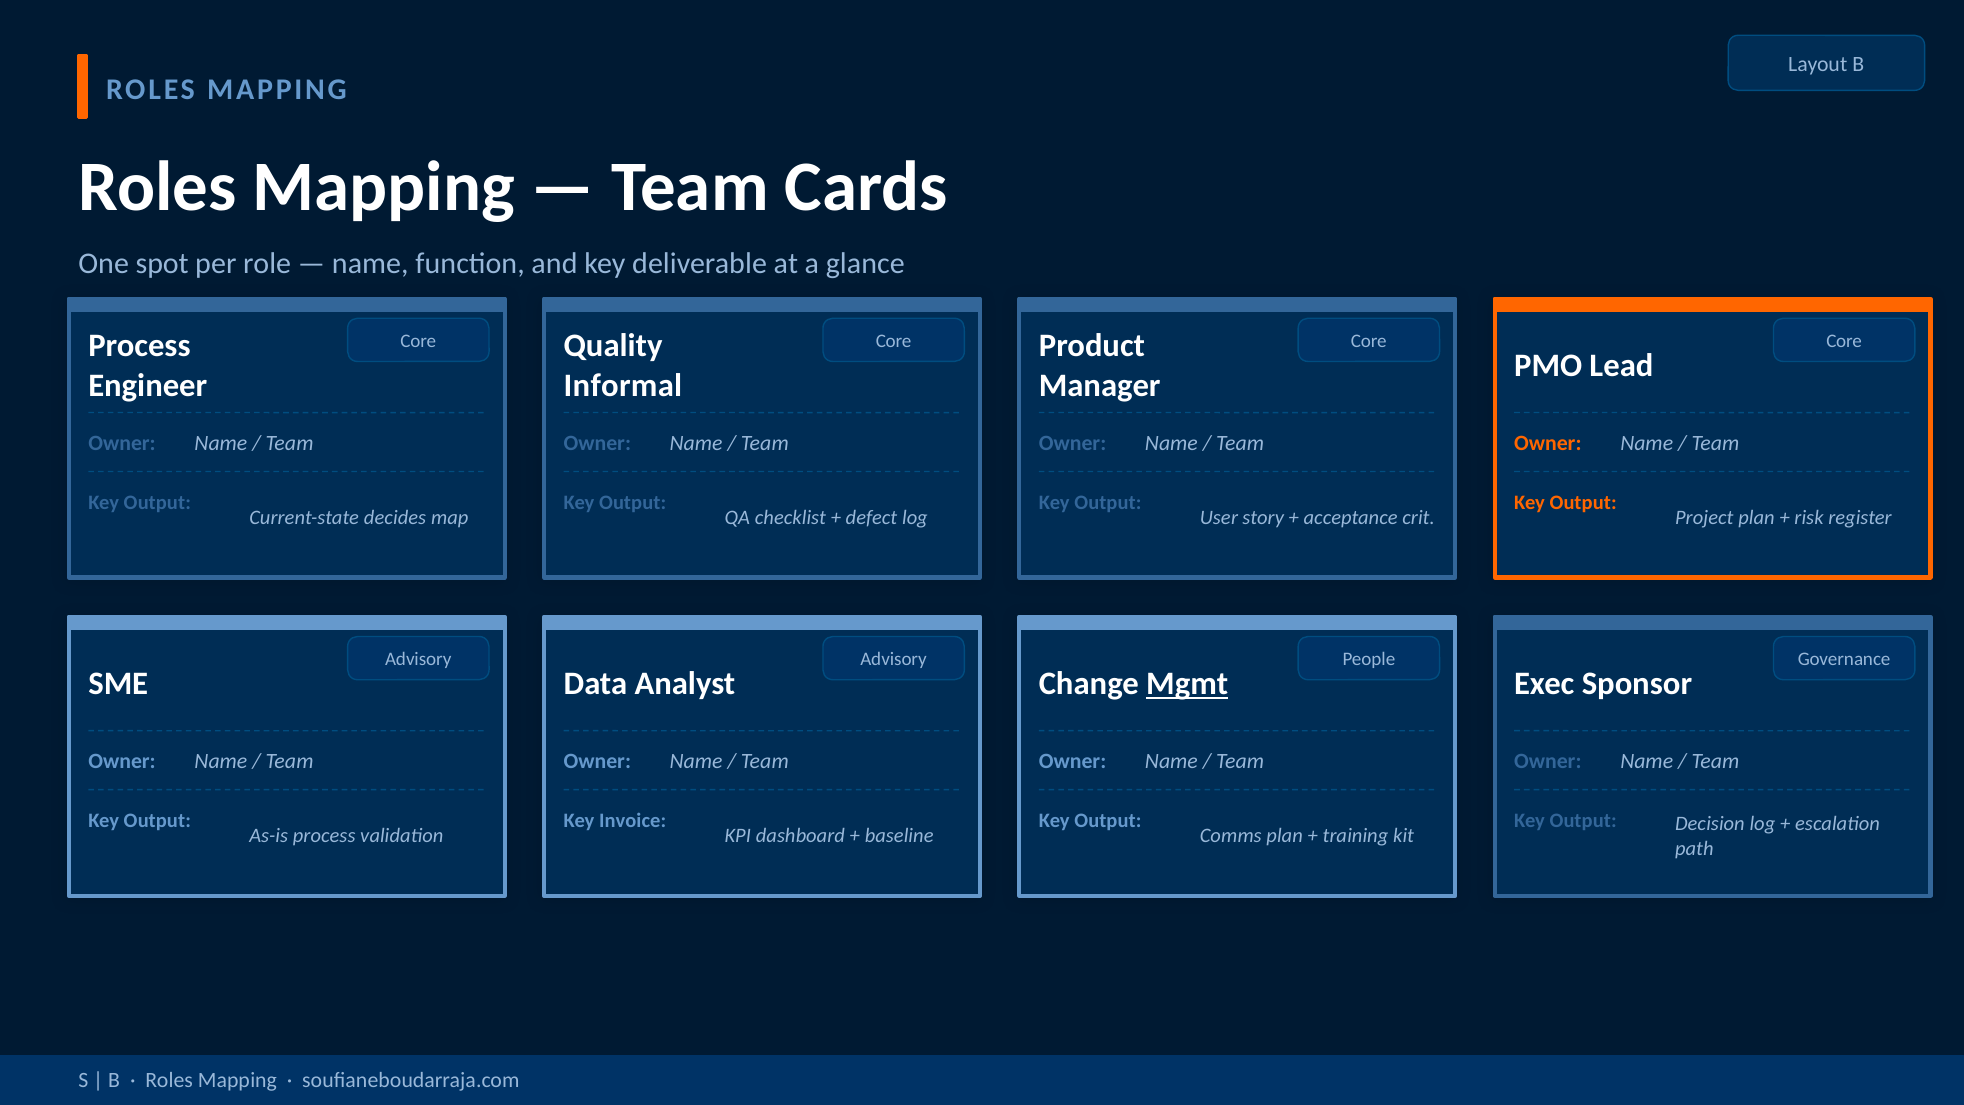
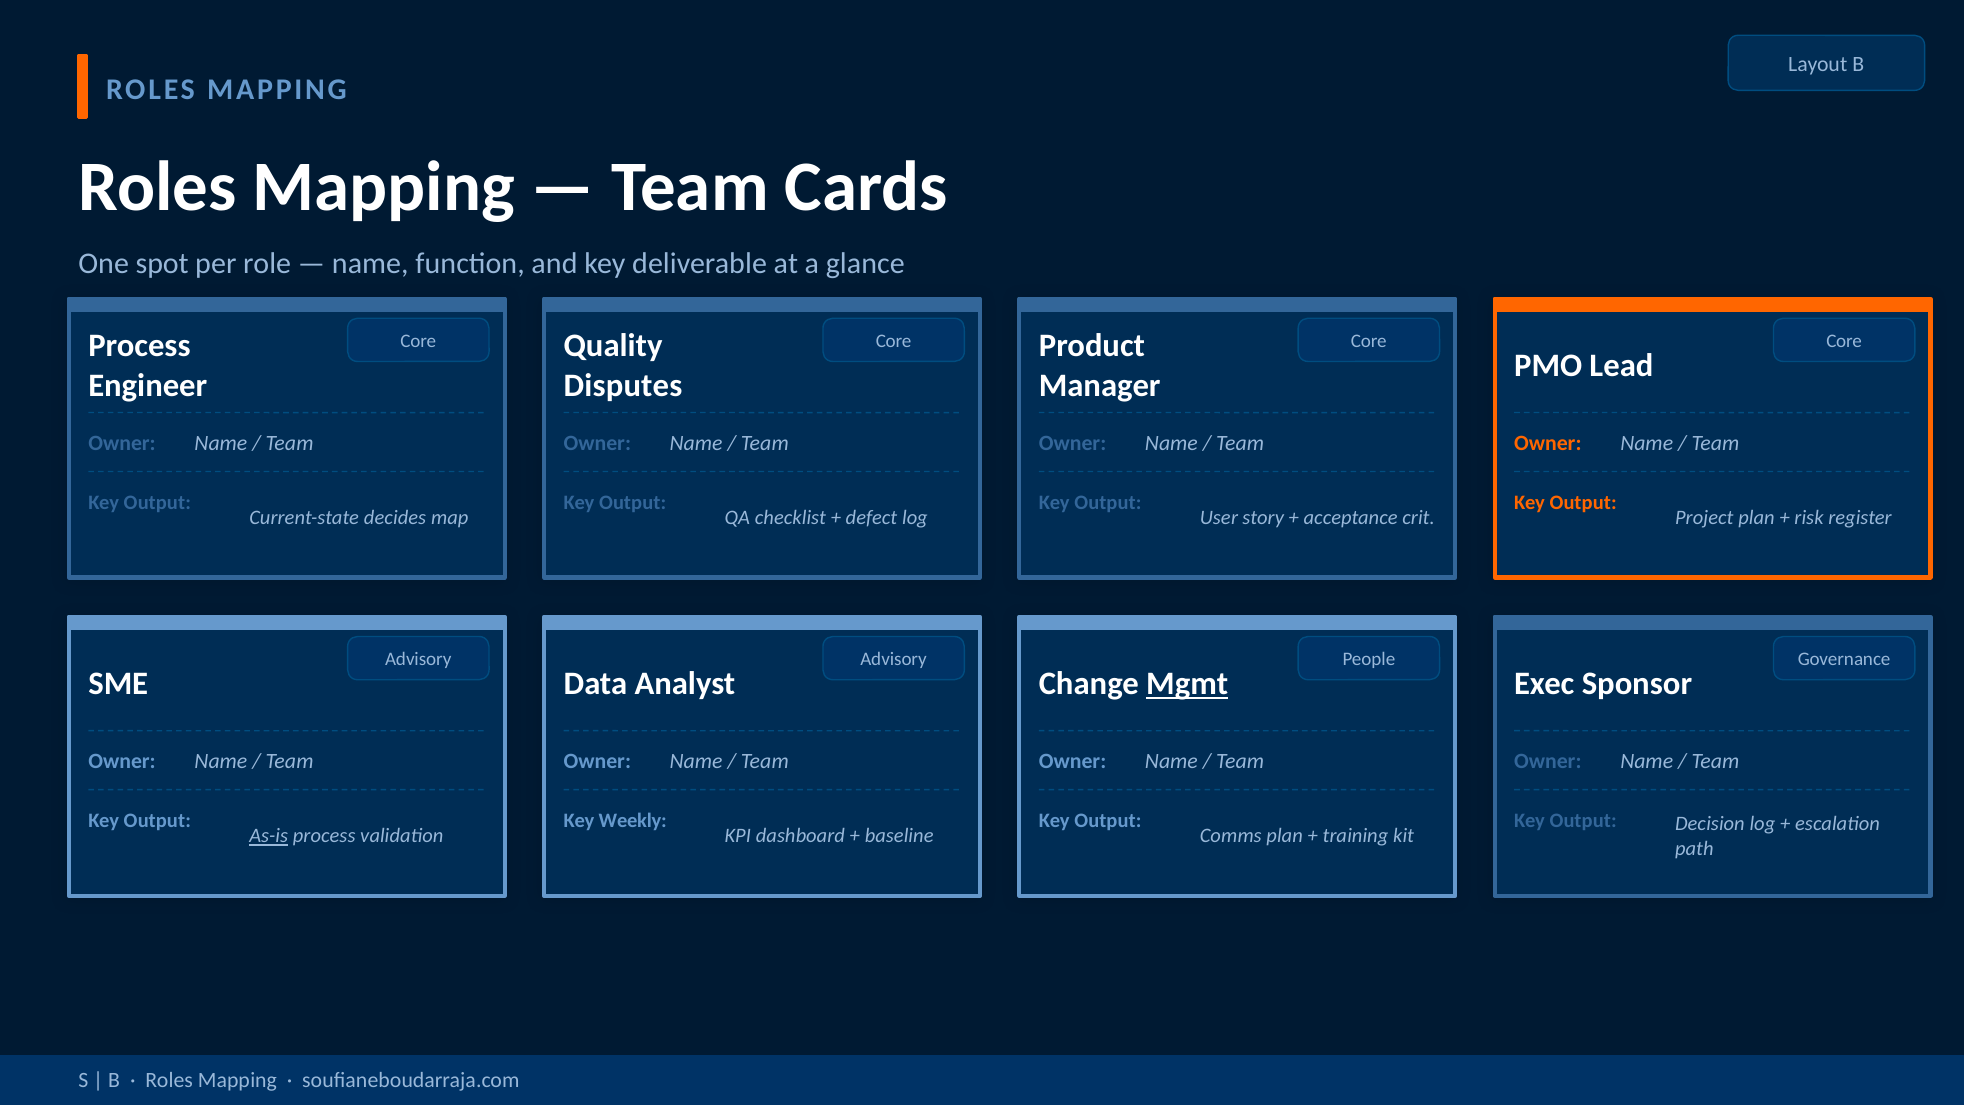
Informal: Informal -> Disputes (623, 385)
Invoice: Invoice -> Weekly (633, 820)
As-is underline: none -> present (269, 836)
